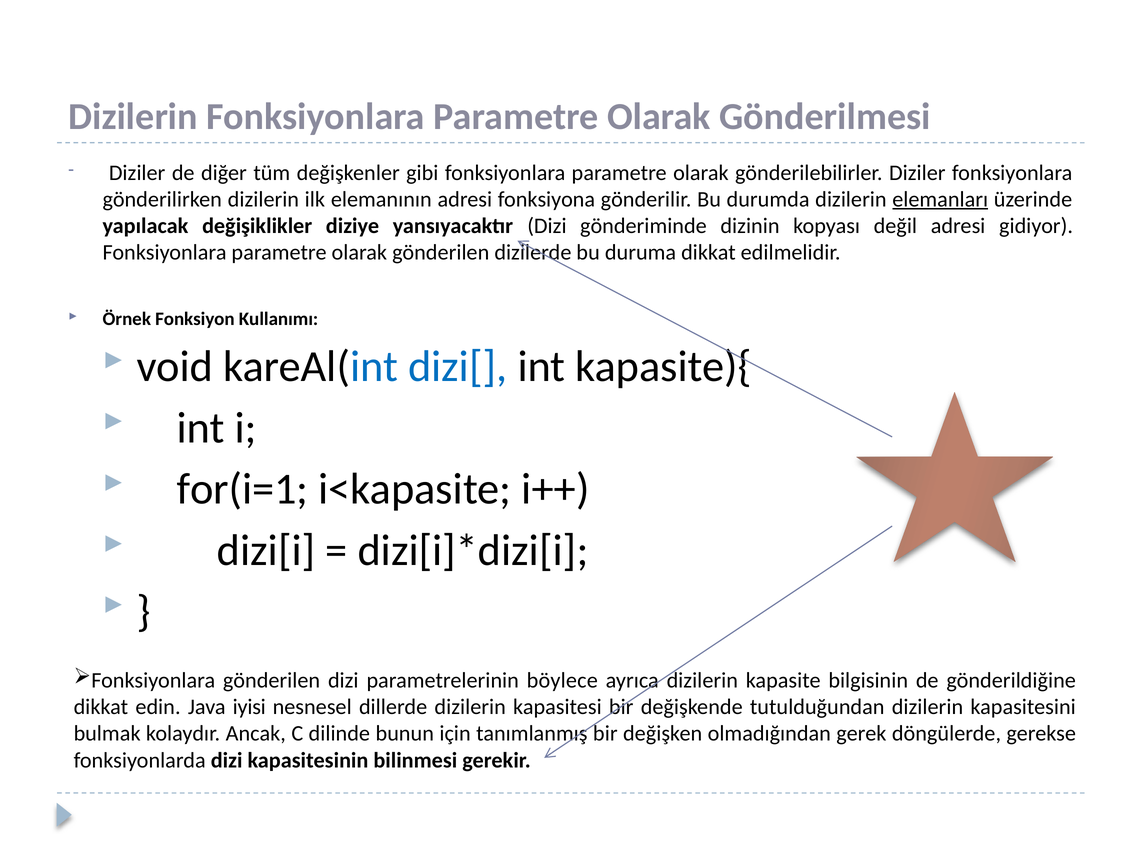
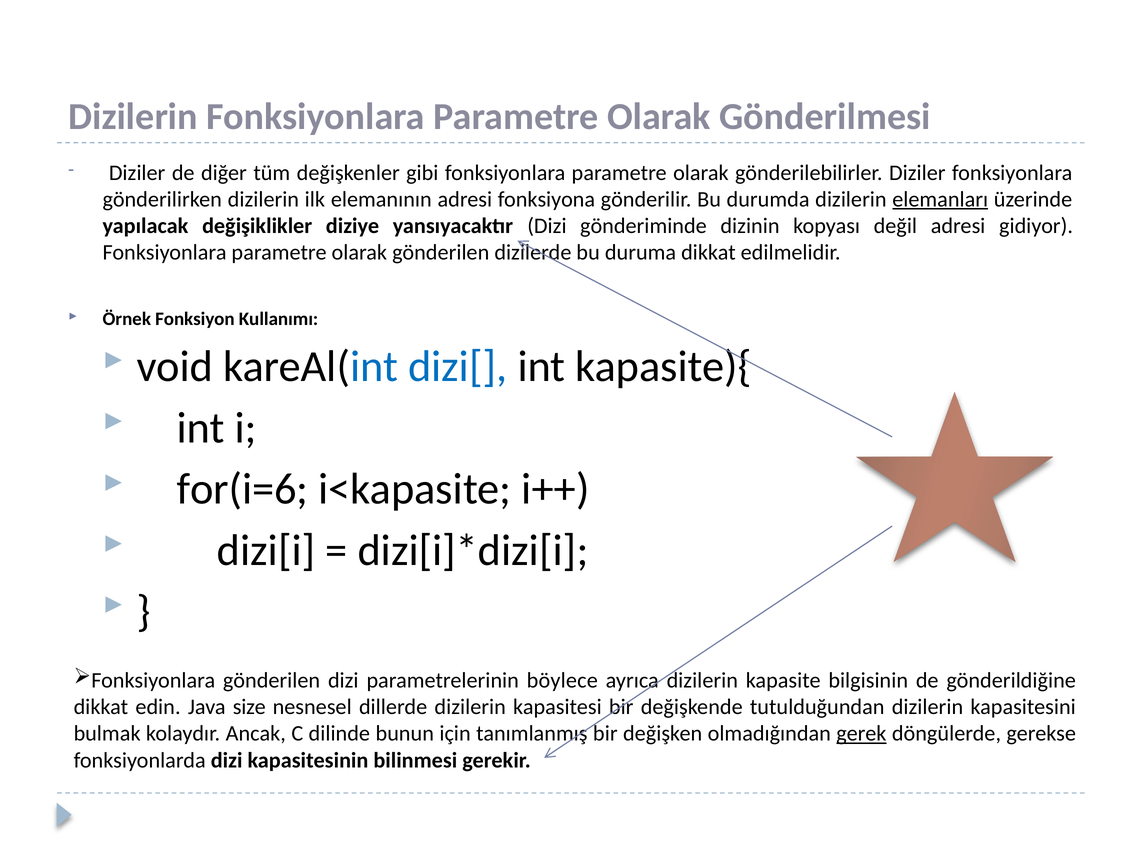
for(i=1: for(i=1 -> for(i=6 (243, 489)
iyisi: iyisi -> size (249, 707)
gerek underline: none -> present (861, 734)
